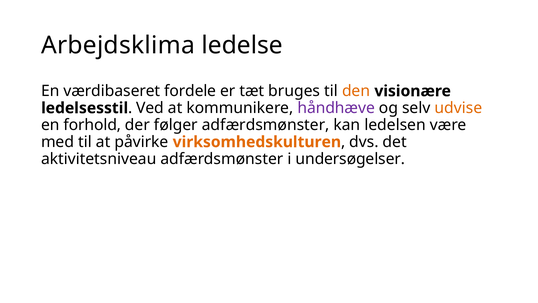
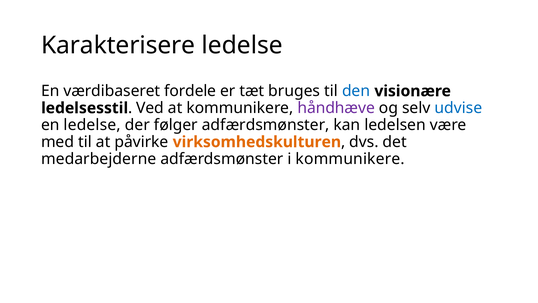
Arbejdsklima: Arbejdsklima -> Karakterisere (118, 45)
den colour: orange -> blue (356, 91)
udvise colour: orange -> blue (458, 108)
en forhold: forhold -> ledelse (92, 125)
aktivitetsniveau: aktivitetsniveau -> medarbejderne (99, 159)
i undersøgelser: undersøgelser -> kommunikere (350, 159)
